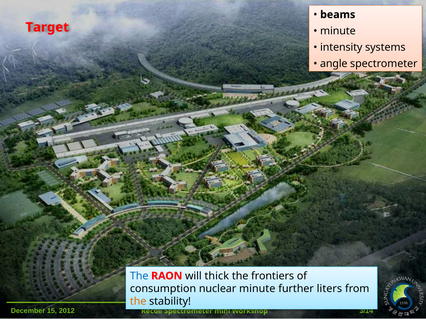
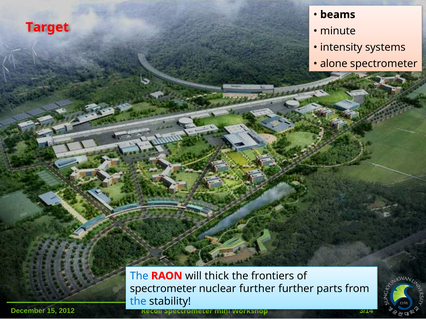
angle: angle -> alone (334, 64)
consumption: consumption -> spectrometer (163, 289)
nuclear minute: minute -> further (257, 289)
liters: liters -> parts (329, 289)
the colour: orange -> blue (138, 302)
